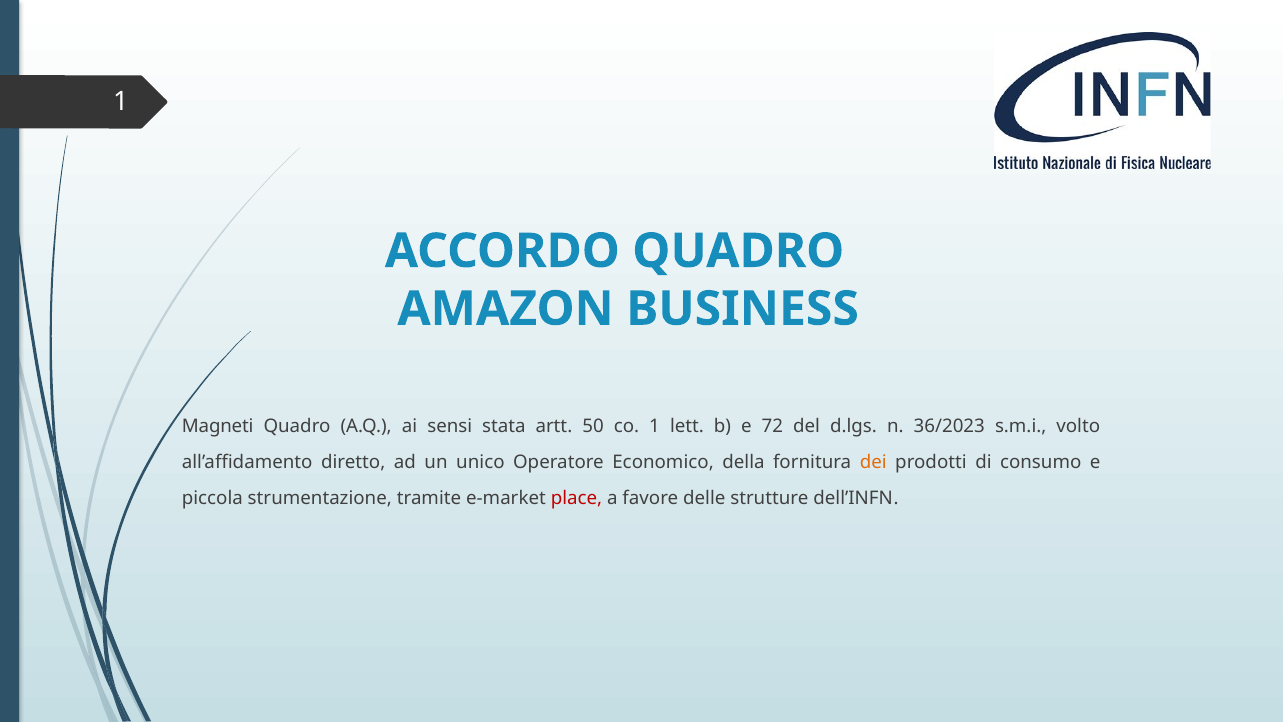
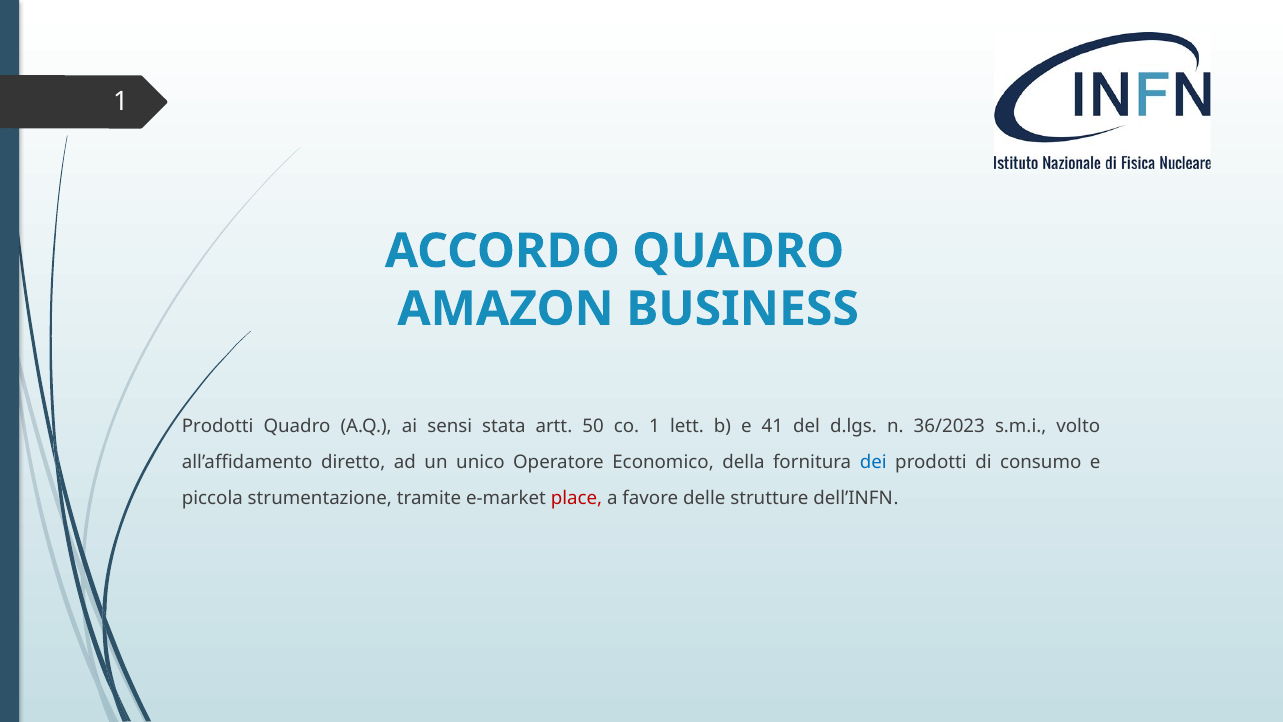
Magneti: Magneti -> Prodotti (218, 427)
72: 72 -> 41 (772, 427)
dei colour: orange -> blue (873, 462)
